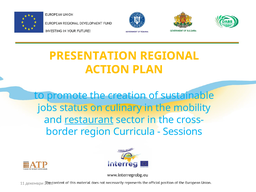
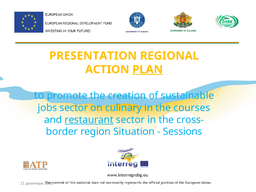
PLAN underline: none -> present (148, 69)
jobs status: status -> sector (74, 108)
mobility: mobility -> courses (192, 108)
Curricula: Curricula -> Situation (134, 132)
